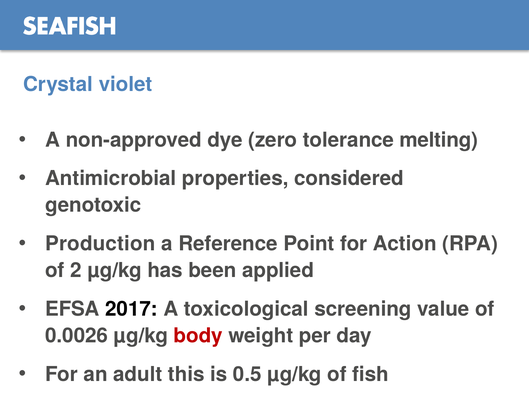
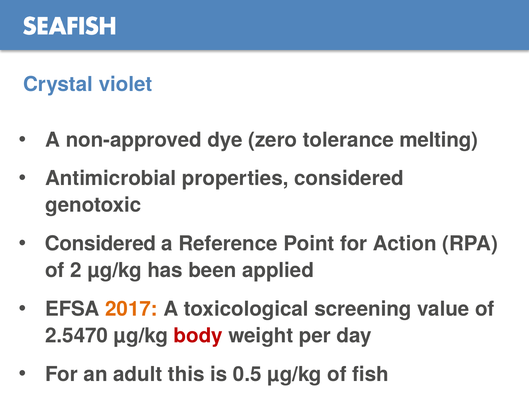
Production: Production -> Considered (100, 244)
2017 colour: black -> orange (131, 309)
0.0026: 0.0026 -> 2.5470 (77, 335)
